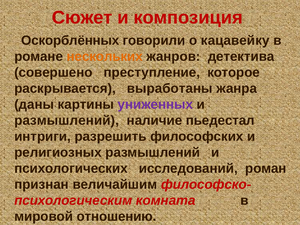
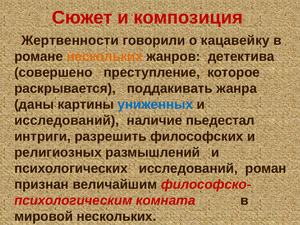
Оскорблённых: Оскорблённых -> Жертвенности (70, 40)
выработаны: выработаны -> поддакивать (170, 88)
униженных colour: purple -> blue (155, 104)
размышлений: размышлений -> исследований (67, 120)
мировой отношению: отношению -> нескольких (116, 216)
